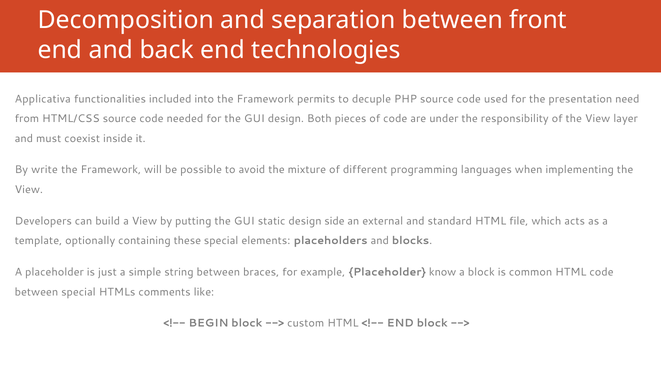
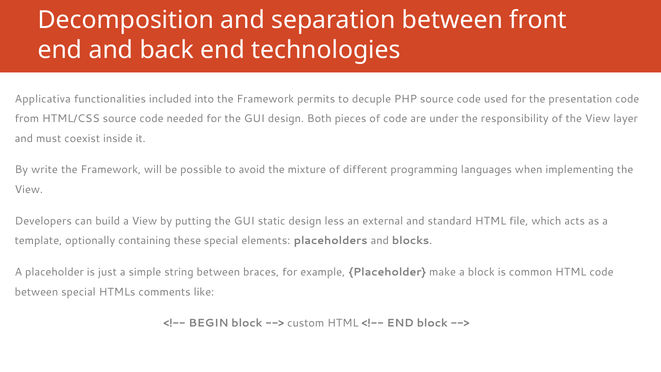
presentation need: need -> code (627, 99)
side: side -> less (334, 221)
know: know -> make (443, 272)
